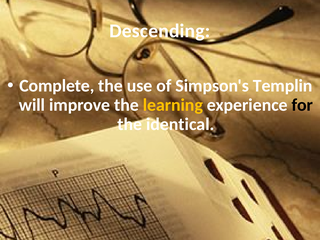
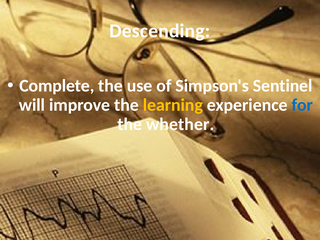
Templin: Templin -> Sentinel (283, 86)
for colour: black -> blue (302, 105)
identical: identical -> whether (180, 124)
